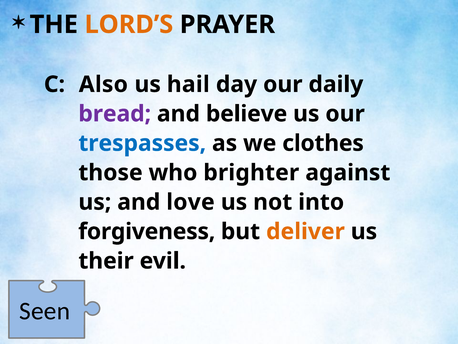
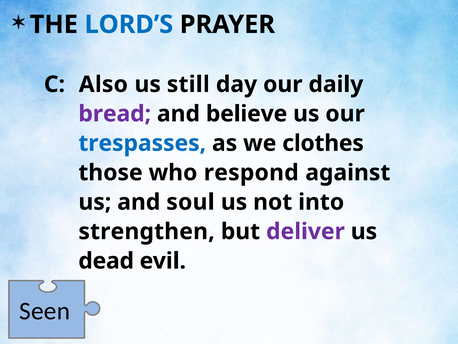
LORD’S colour: orange -> blue (129, 24)
hail: hail -> still (188, 84)
brighter: brighter -> respond (251, 172)
love: love -> soul (190, 202)
forgiveness: forgiveness -> strengthen (147, 231)
deliver colour: orange -> purple (305, 231)
their: their -> dead (106, 261)
